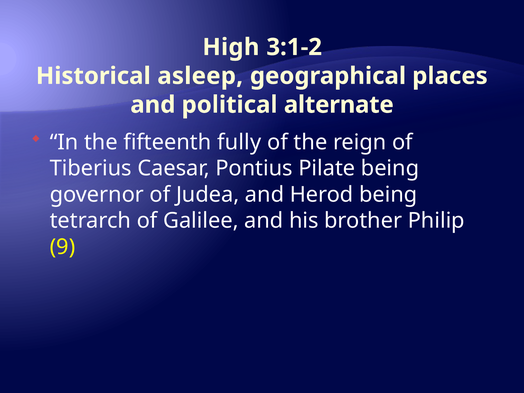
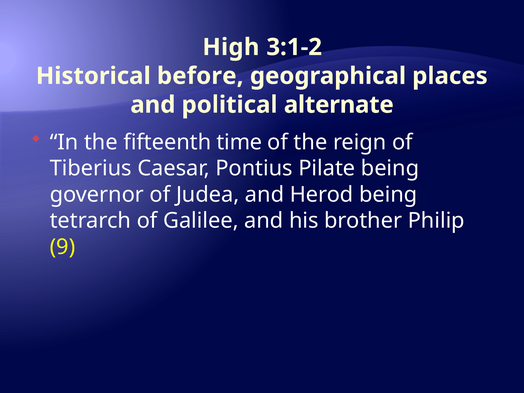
asleep: asleep -> before (200, 76)
fully: fully -> time (239, 142)
